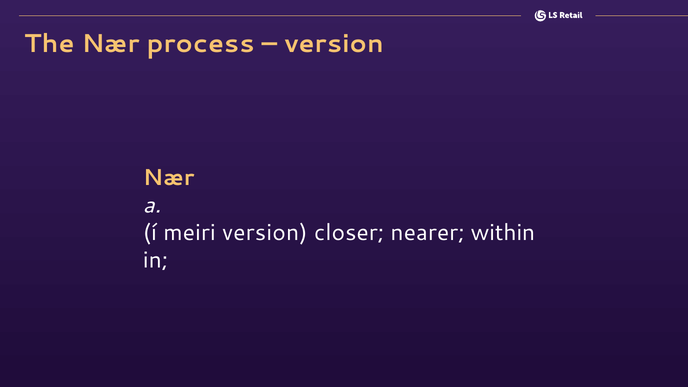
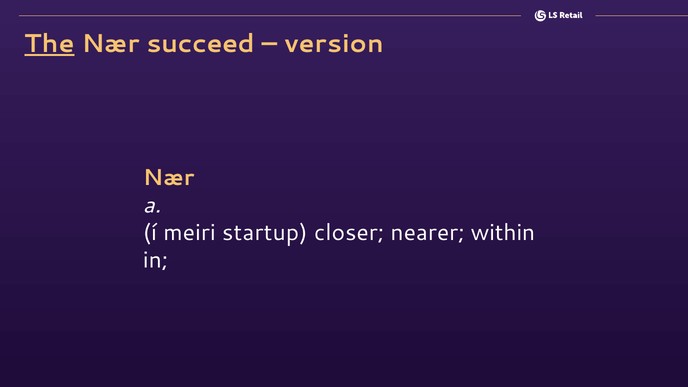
The underline: none -> present (49, 44)
process: process -> succeed (201, 44)
meiri version: version -> startup (265, 233)
